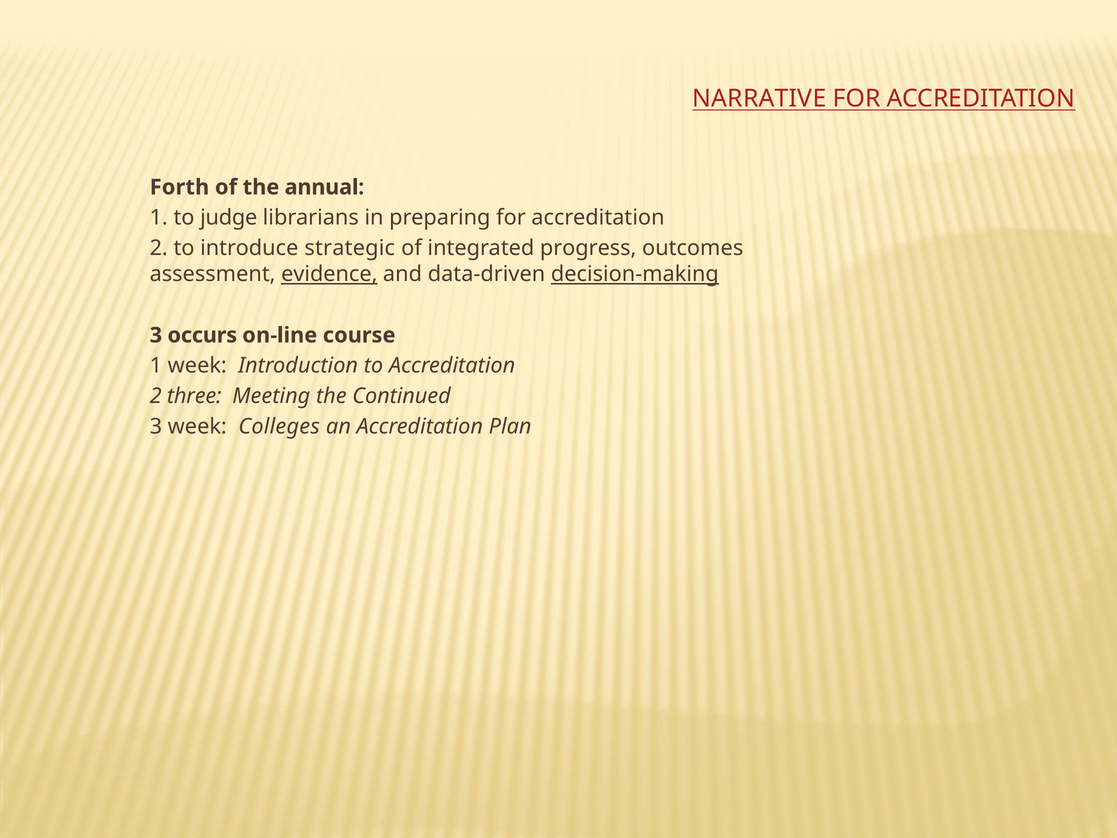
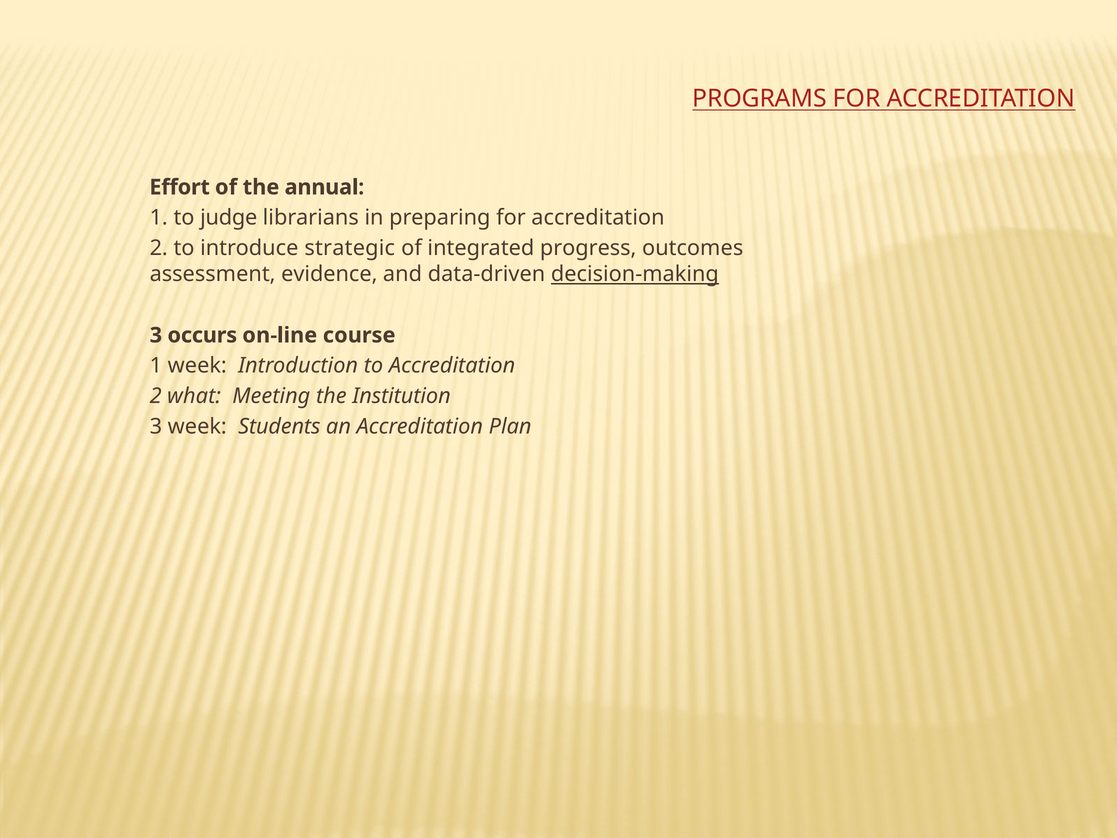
NARRATIVE: NARRATIVE -> PROGRAMS (760, 99)
Forth: Forth -> Effort (180, 187)
evidence underline: present -> none (329, 274)
three: three -> what (194, 396)
Continued: Continued -> Institution (402, 396)
Colleges: Colleges -> Students (279, 427)
